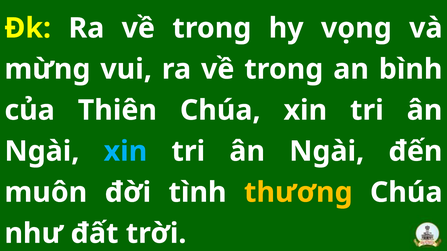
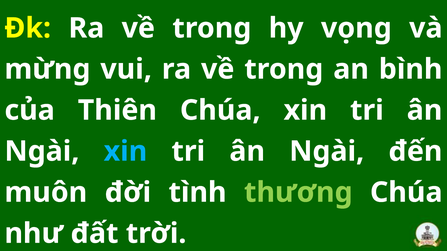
thương colour: yellow -> light green (298, 193)
